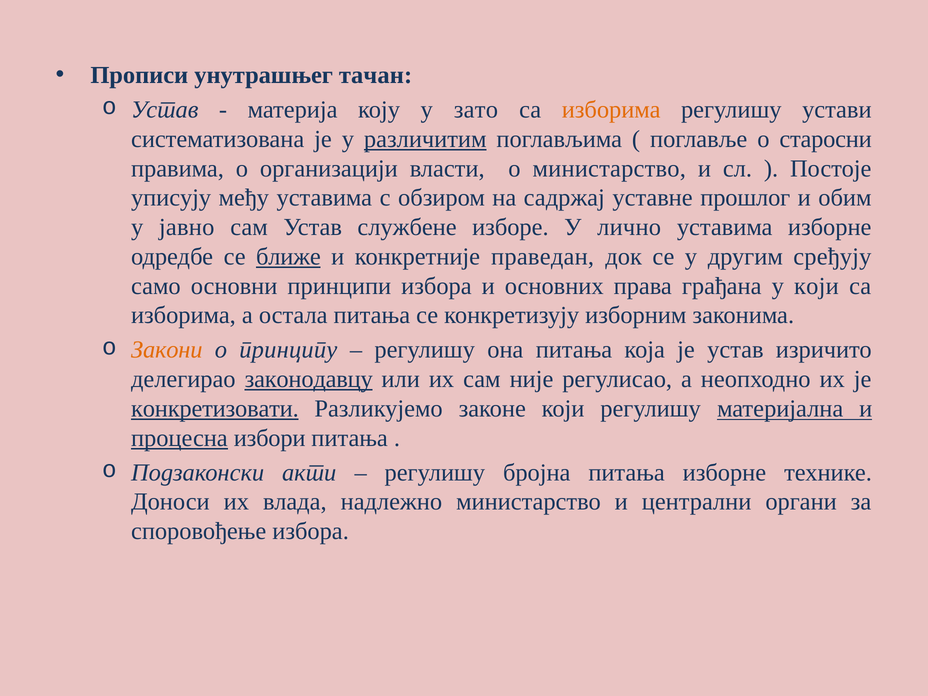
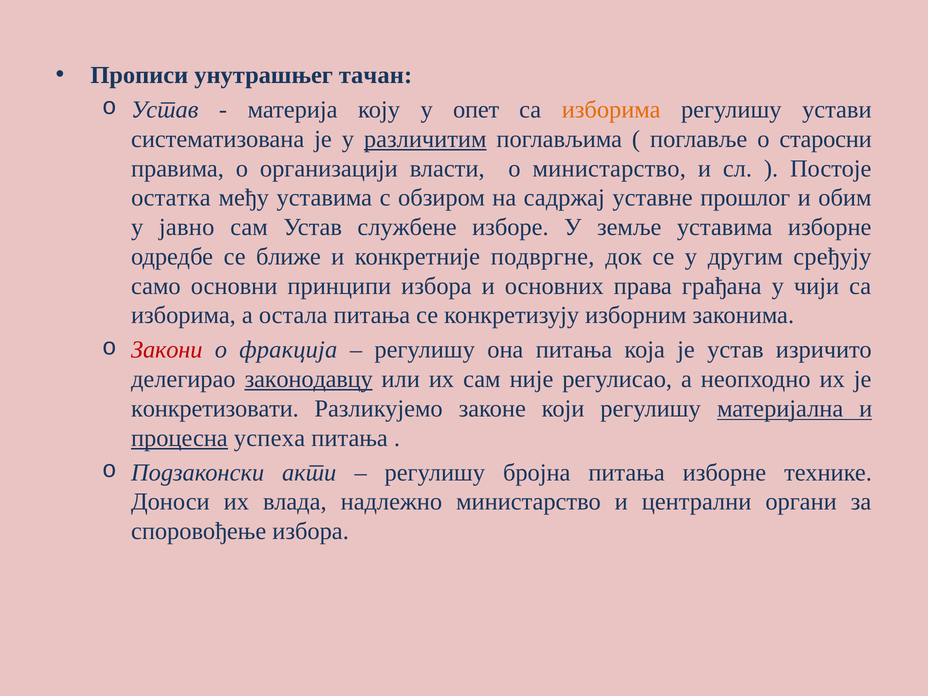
зато: зато -> опет (476, 110)
уписују: уписују -> остатка (171, 198)
лично: лично -> земље (629, 227)
ближе underline: present -> none (288, 257)
праведан: праведан -> подвргне (543, 257)
у који: који -> чији (817, 286)
Закони colour: orange -> red (167, 350)
принципу: принципу -> фракција (288, 350)
конкретизовати underline: present -> none (215, 409)
избори: избори -> успеха (269, 438)
